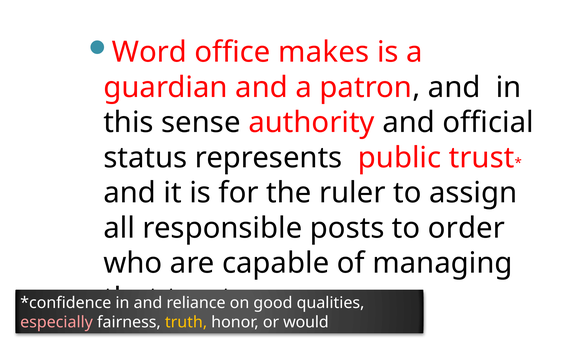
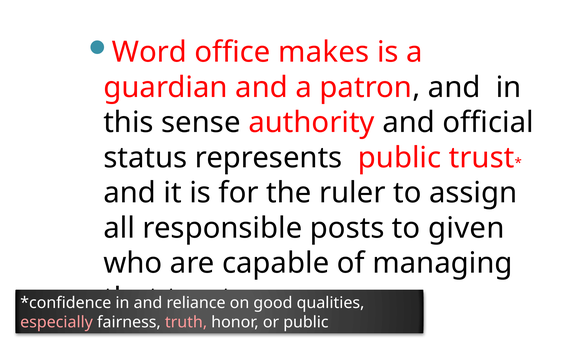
order: order -> given (466, 228)
truth colour: yellow -> pink (186, 322)
or would: would -> public (306, 322)
